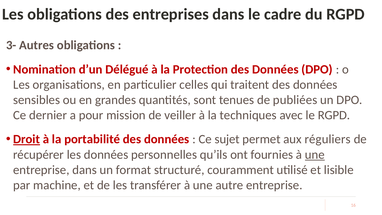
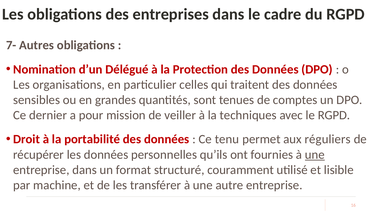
3-: 3- -> 7- (11, 45)
publiées: publiées -> comptes (295, 100)
Droit underline: present -> none (27, 139)
sujet: sujet -> tenu (227, 139)
